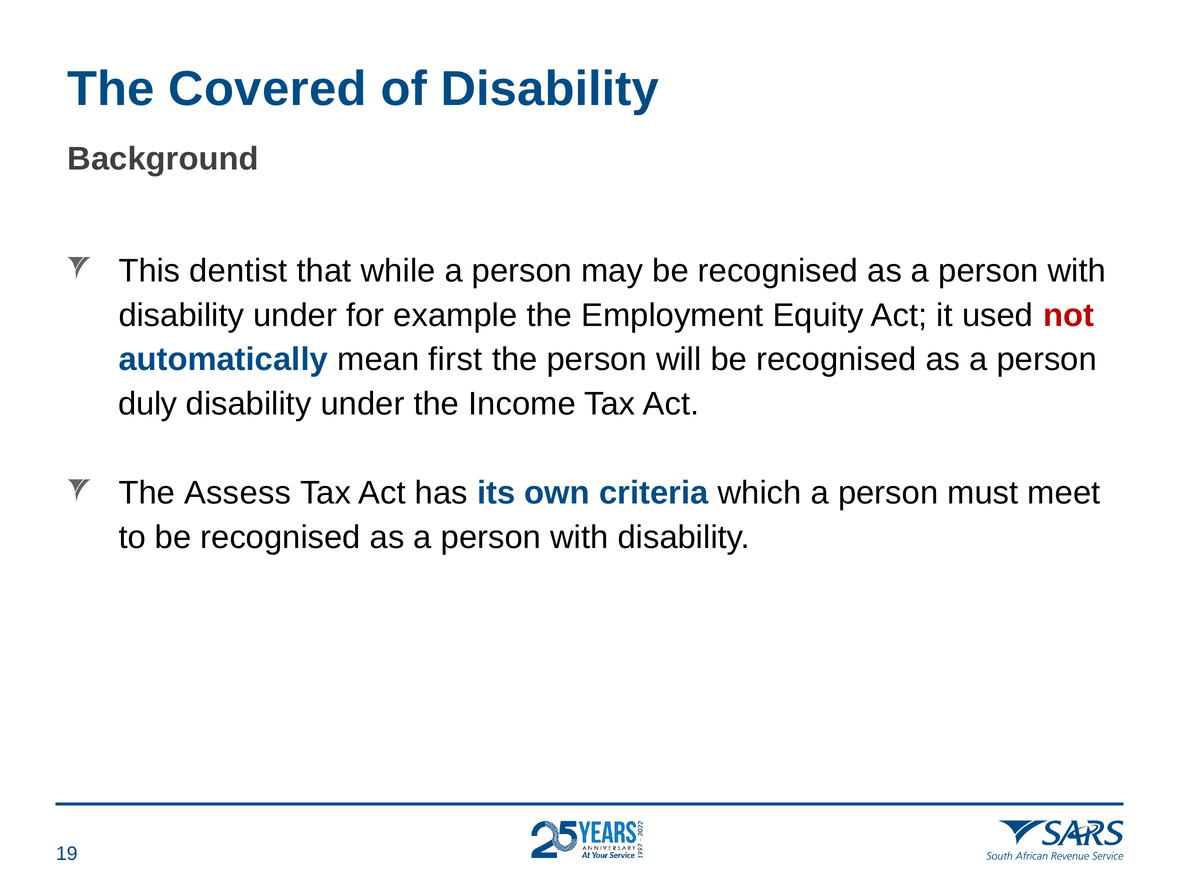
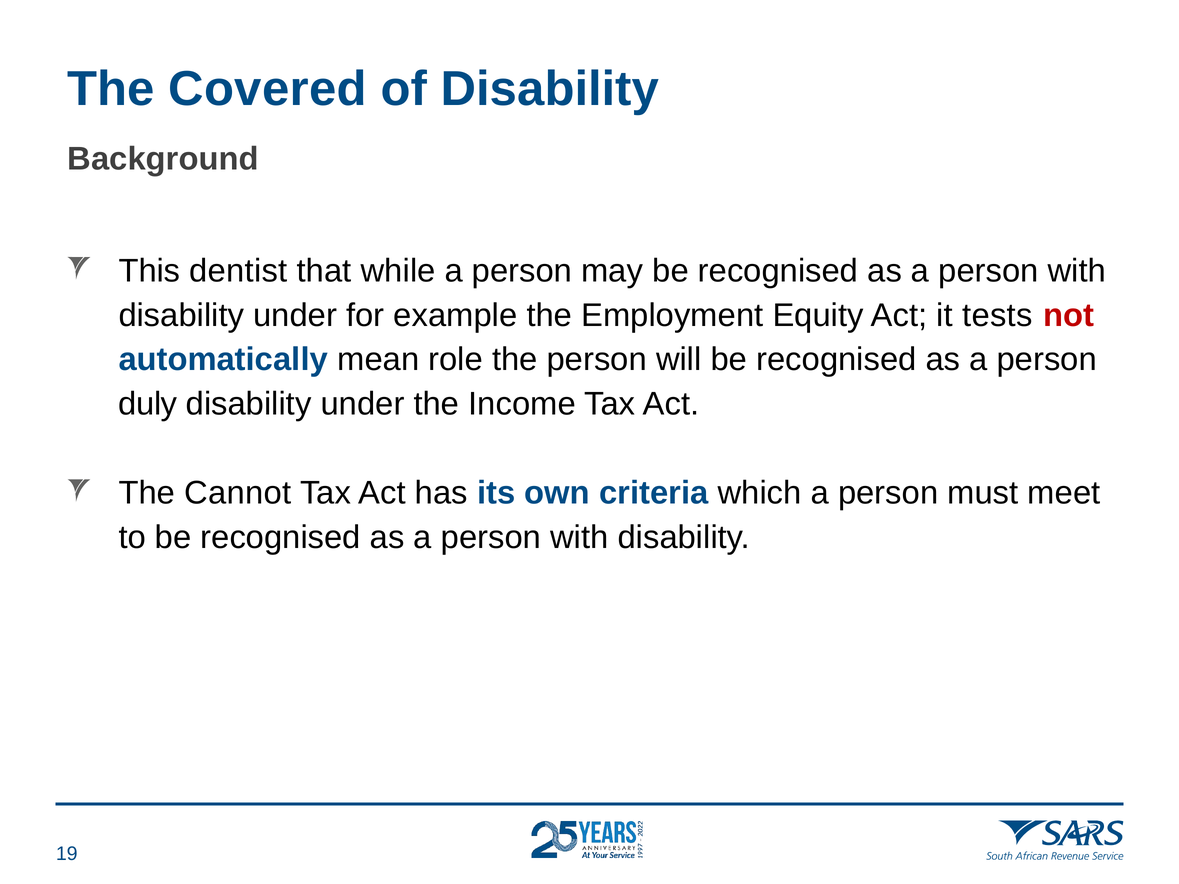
used: used -> tests (997, 315)
first: first -> role (456, 360)
Assess: Assess -> Cannot (238, 493)
